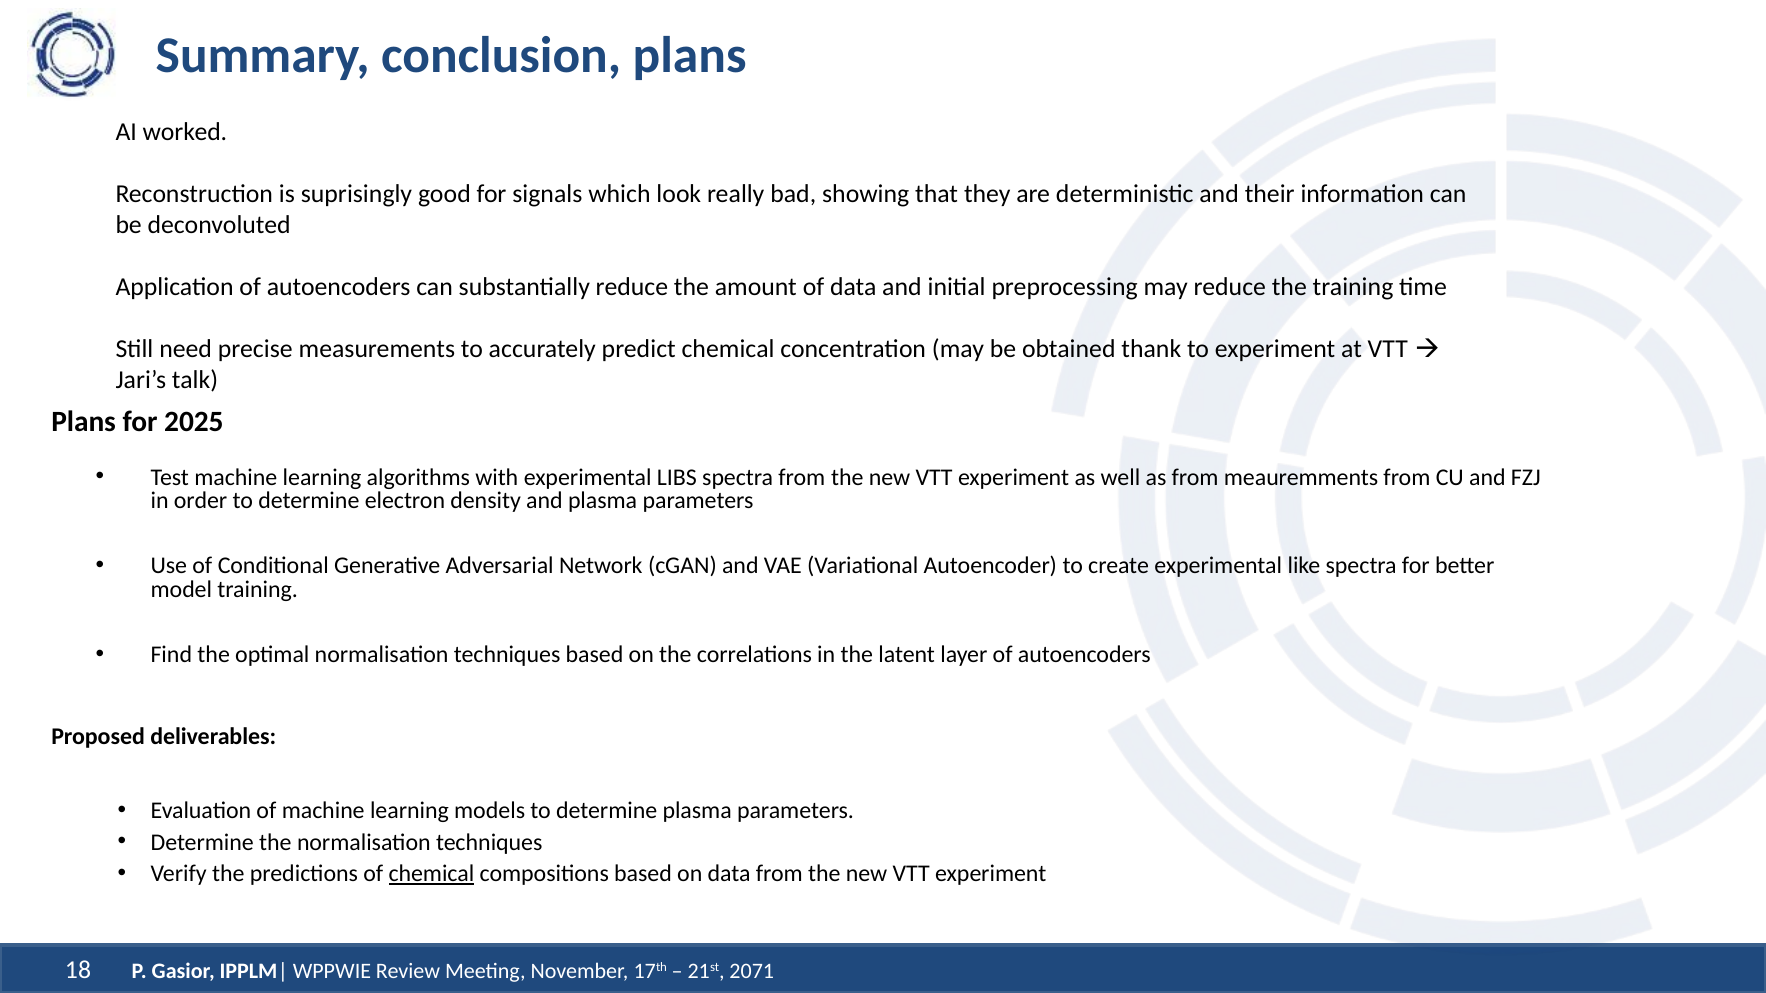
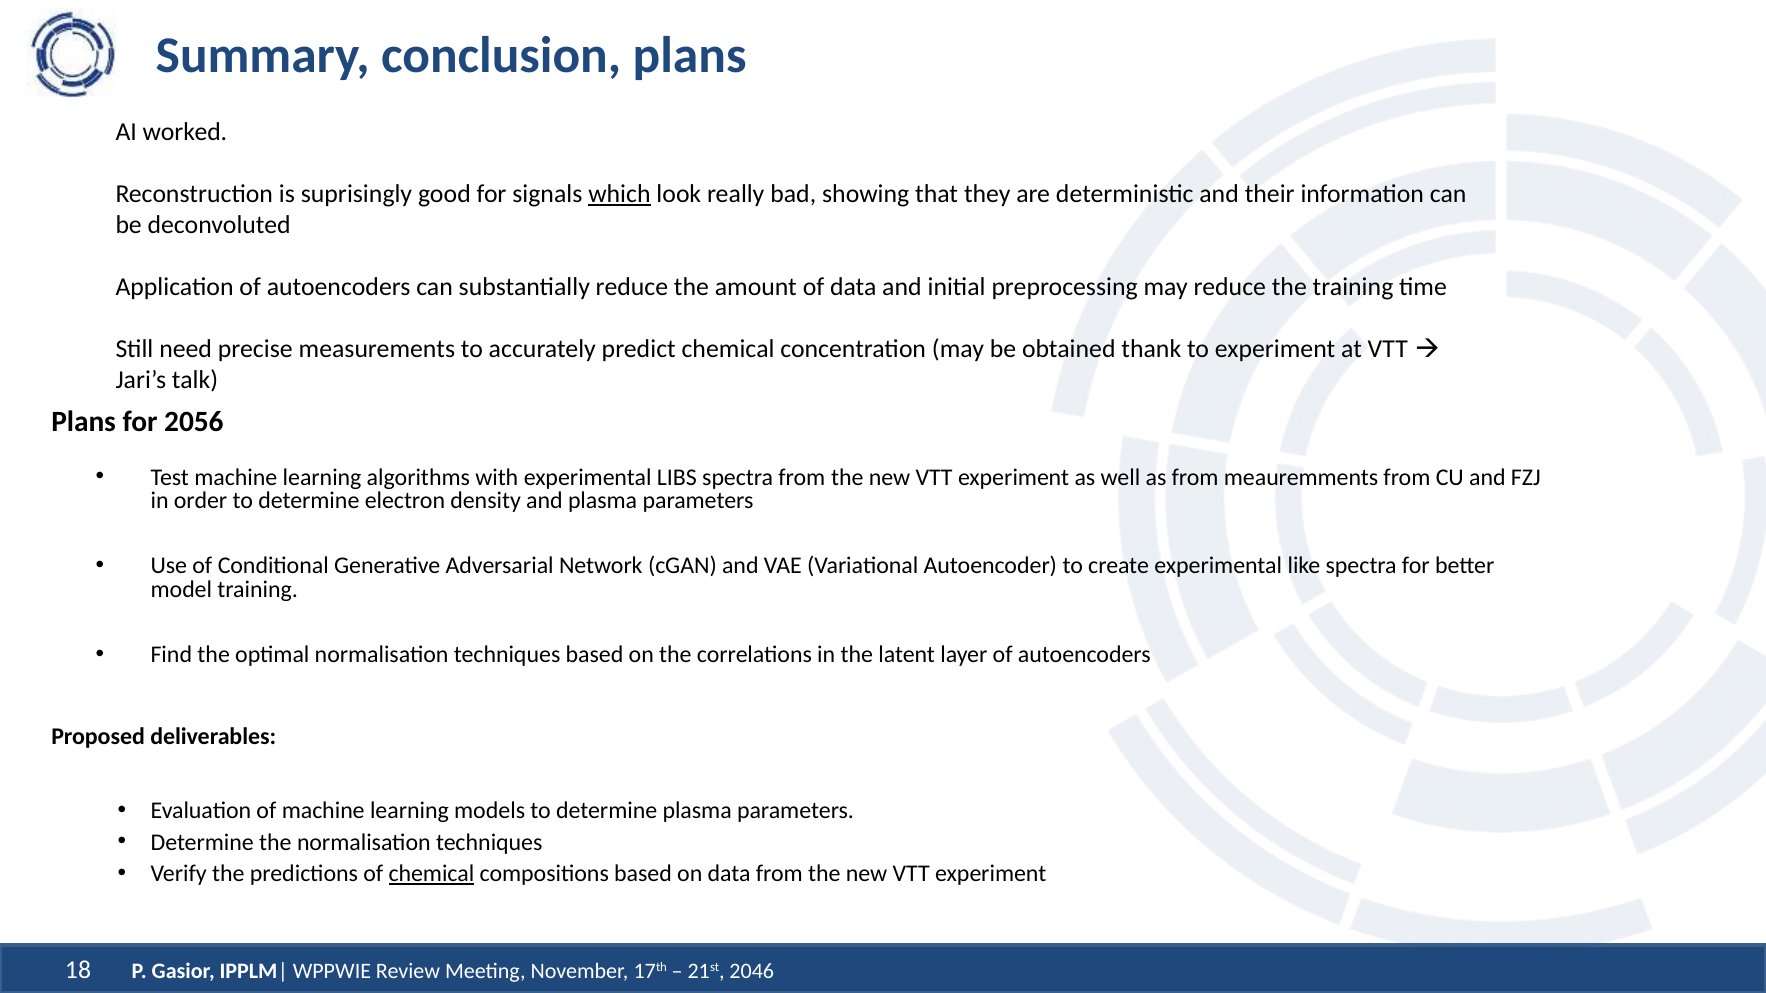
which underline: none -> present (619, 194)
2025: 2025 -> 2056 (194, 422)
2071: 2071 -> 2046 (752, 972)
